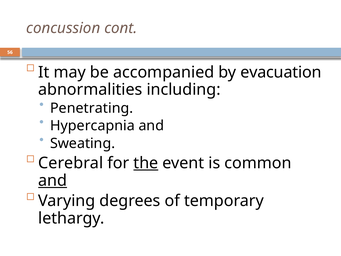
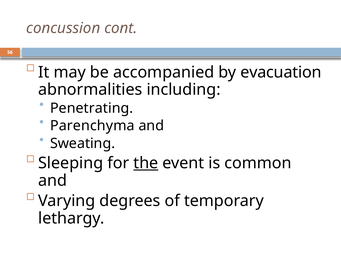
Hypercapnia: Hypercapnia -> Parenchyma (92, 126)
Cerebral: Cerebral -> Sleeping (71, 163)
and underline: present -> none (53, 180)
